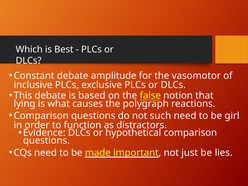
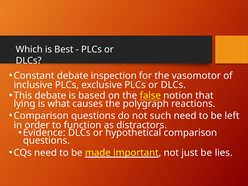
amplitude: amplitude -> inspection (114, 76)
girl: girl -> left (232, 116)
